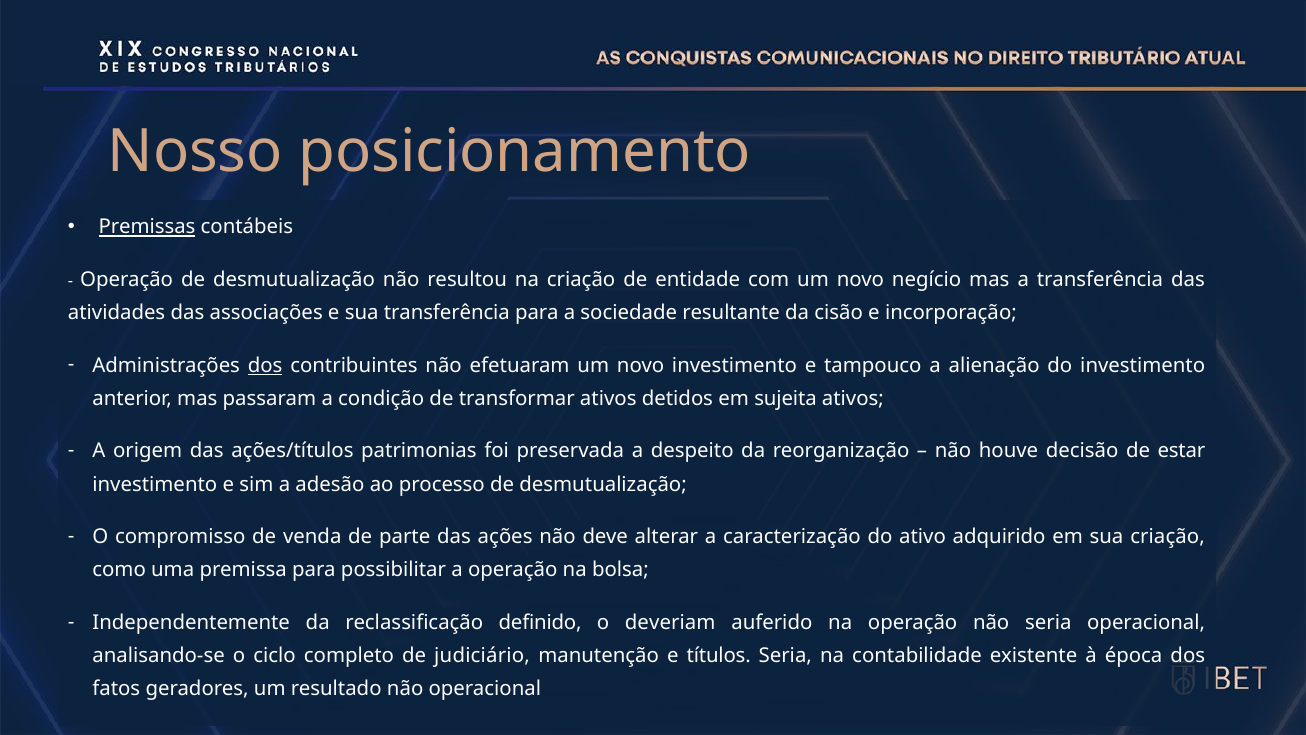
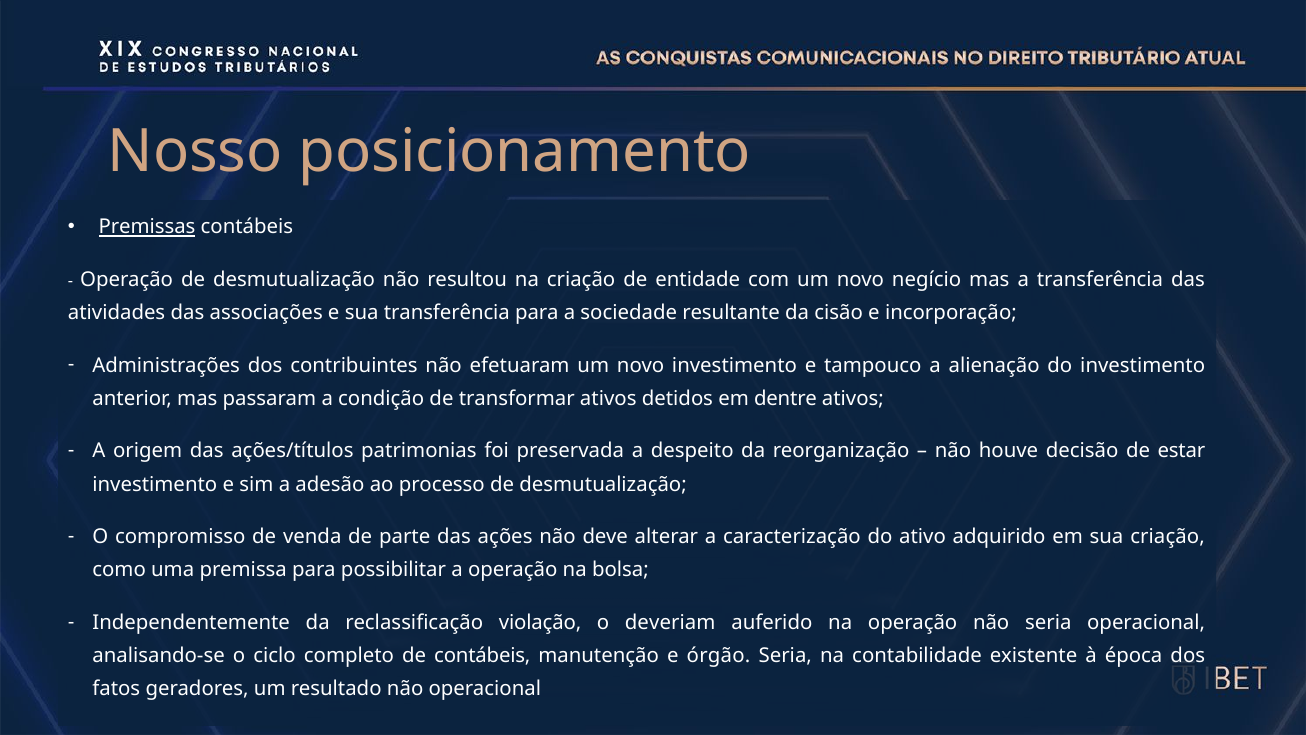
dos underline: present -> none (265, 365)
sujeita: sujeita -> dentre (786, 398)
definido: definido -> violação (540, 622)
de judiciário: judiciário -> contábeis (482, 655)
títulos: títulos -> órgão (718, 655)
